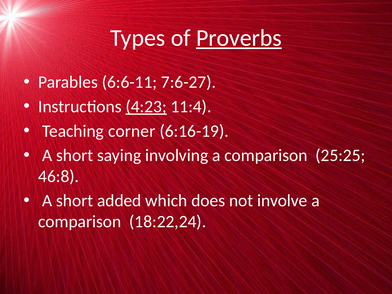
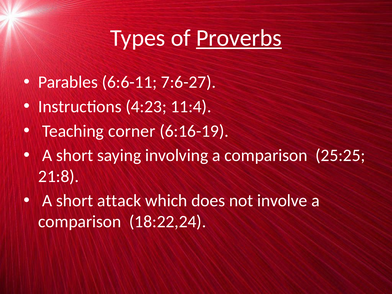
4:23 underline: present -> none (146, 107)
46:8: 46:8 -> 21:8 (59, 176)
added: added -> attack (119, 201)
